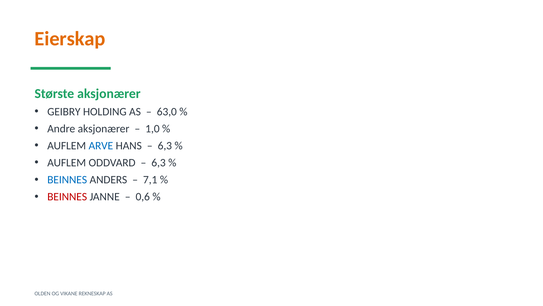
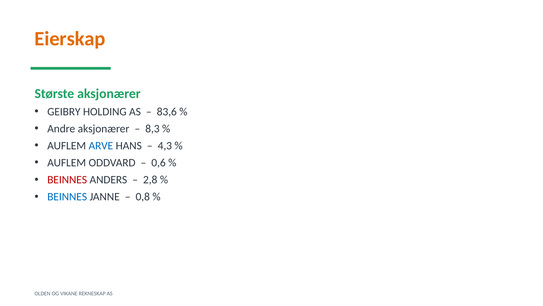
63,0: 63,0 -> 83,6 (167, 112)
1,0: 1,0 -> 8,3 (152, 129)
6,3: 6,3 -> 4,3 (165, 146)
6,3: 6,3 -> 0,6 (159, 163)
BEINNES colour: blue -> red (67, 180)
7,1: 7,1 -> 2,8 (150, 180)
BEINNES colour: red -> blue (67, 197)
0,6: 0,6 -> 0,8 (143, 197)
